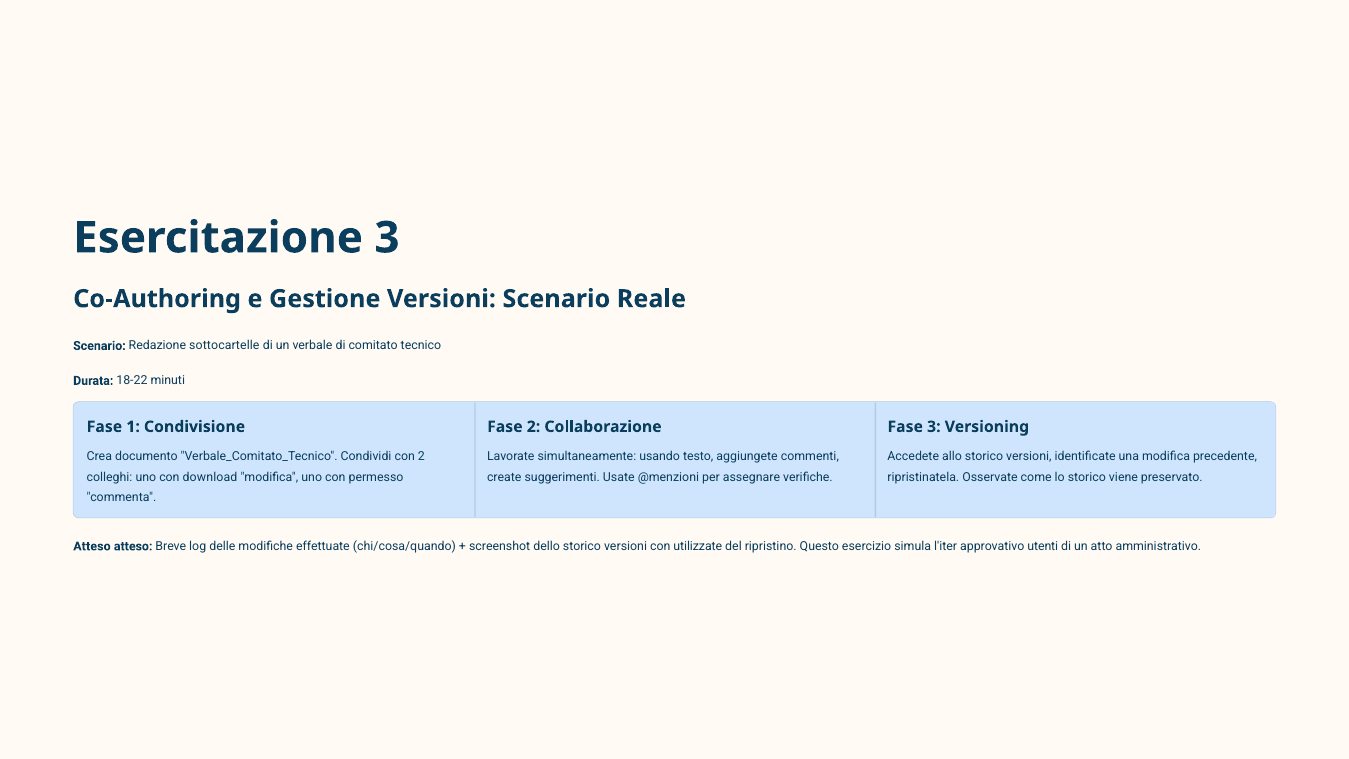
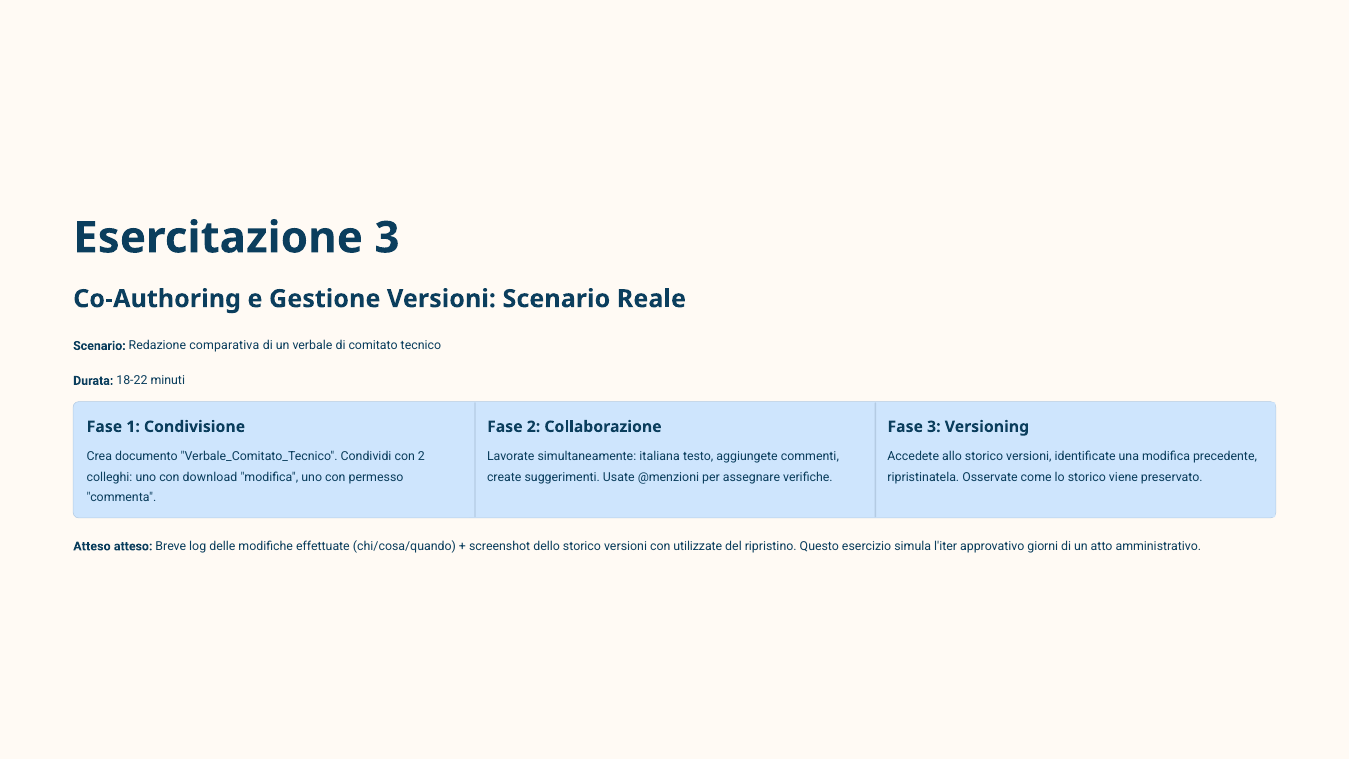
sottocartelle: sottocartelle -> comparativa (224, 346)
usando: usando -> italiana (660, 457)
utenti: utenti -> giorni (1043, 546)
